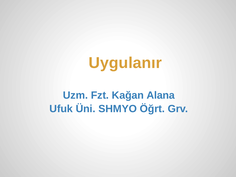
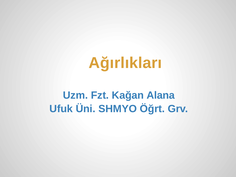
Uygulanır: Uygulanır -> Ağırlıkları (125, 63)
